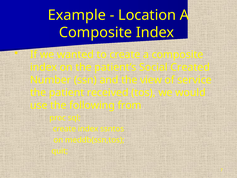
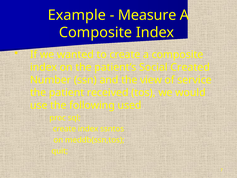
Location: Location -> Measure (147, 15)
from: from -> used (130, 105)
